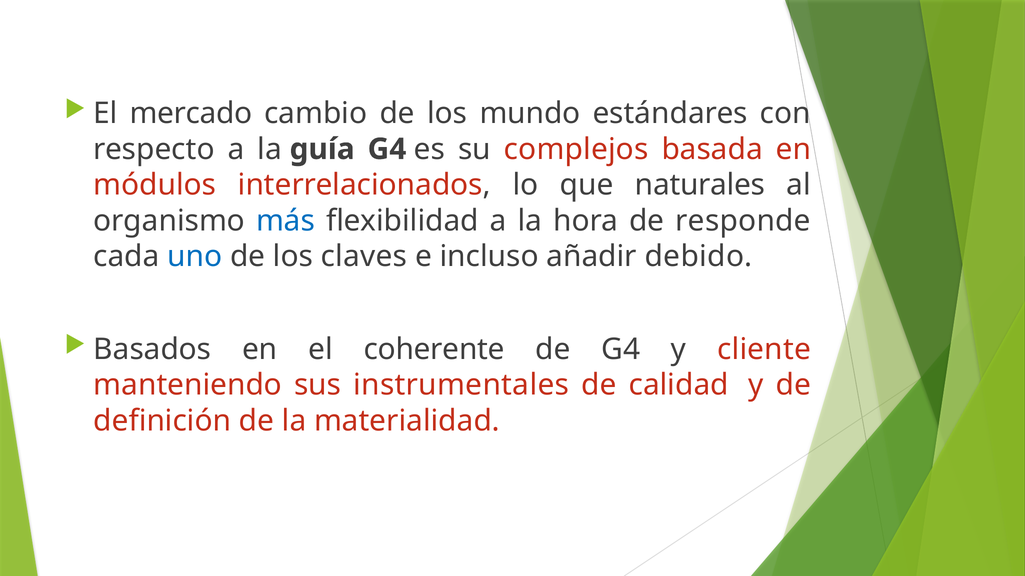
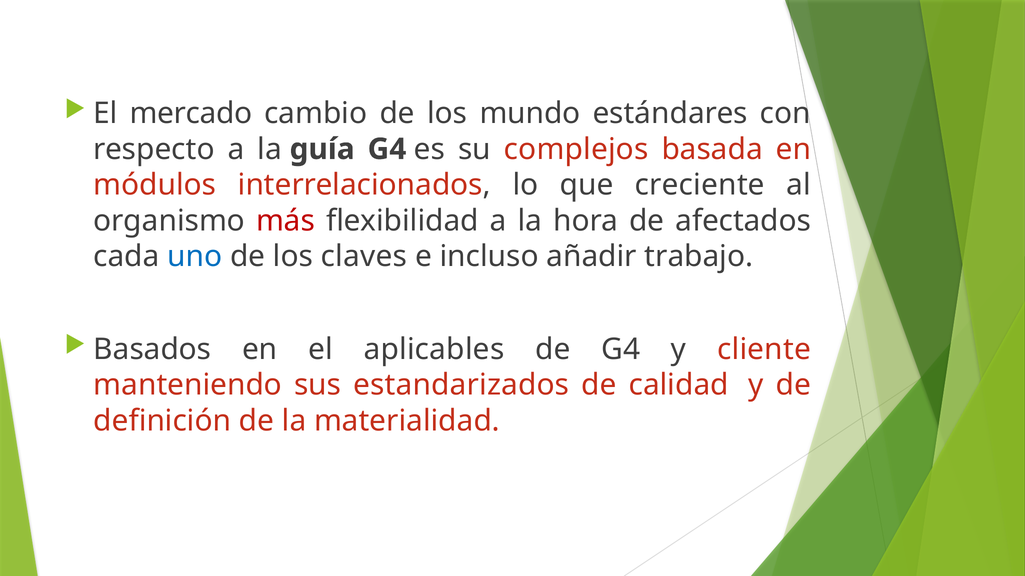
naturales: naturales -> creciente (700, 185)
más colour: blue -> red (286, 221)
responde: responde -> afectados (743, 221)
debido: debido -> trabajo (699, 257)
coherente: coherente -> aplicables (434, 350)
instrumentales: instrumentales -> estandarizados (461, 385)
